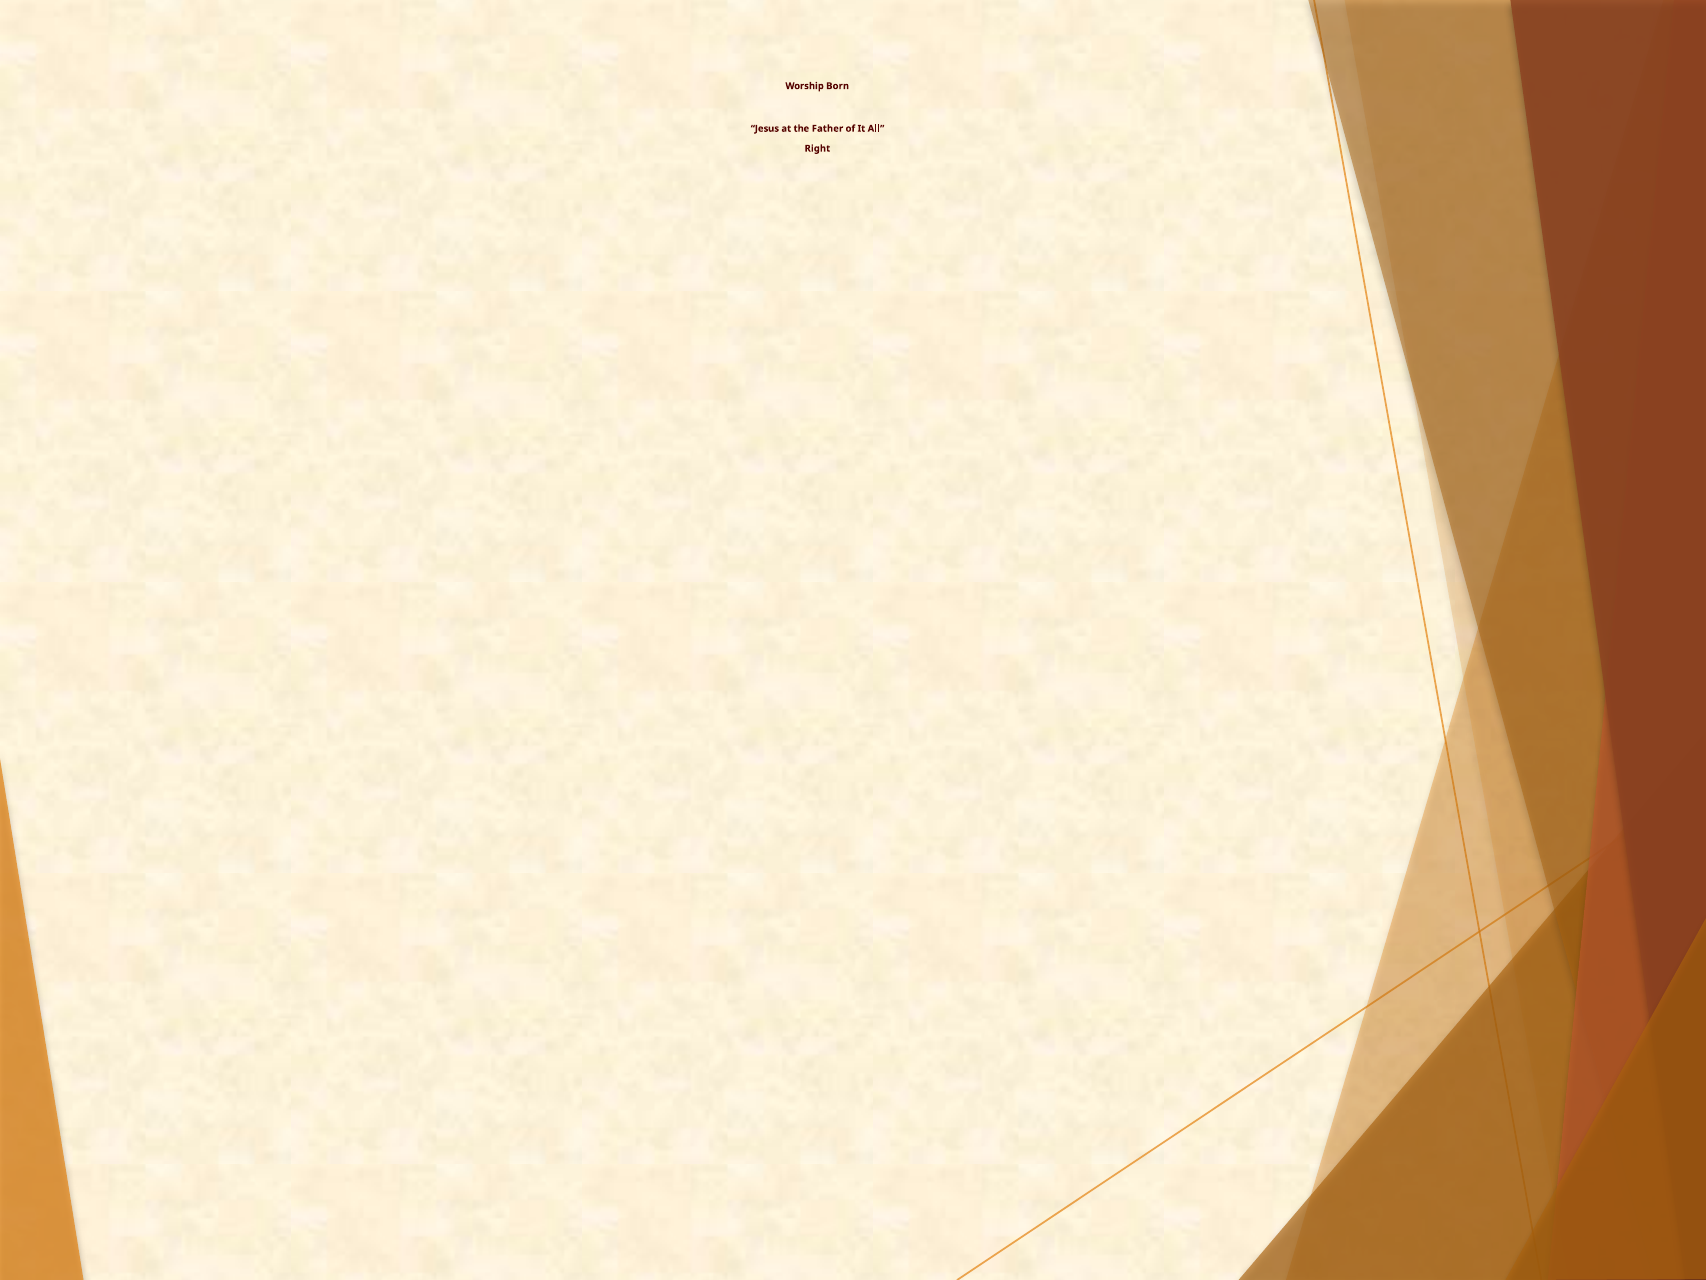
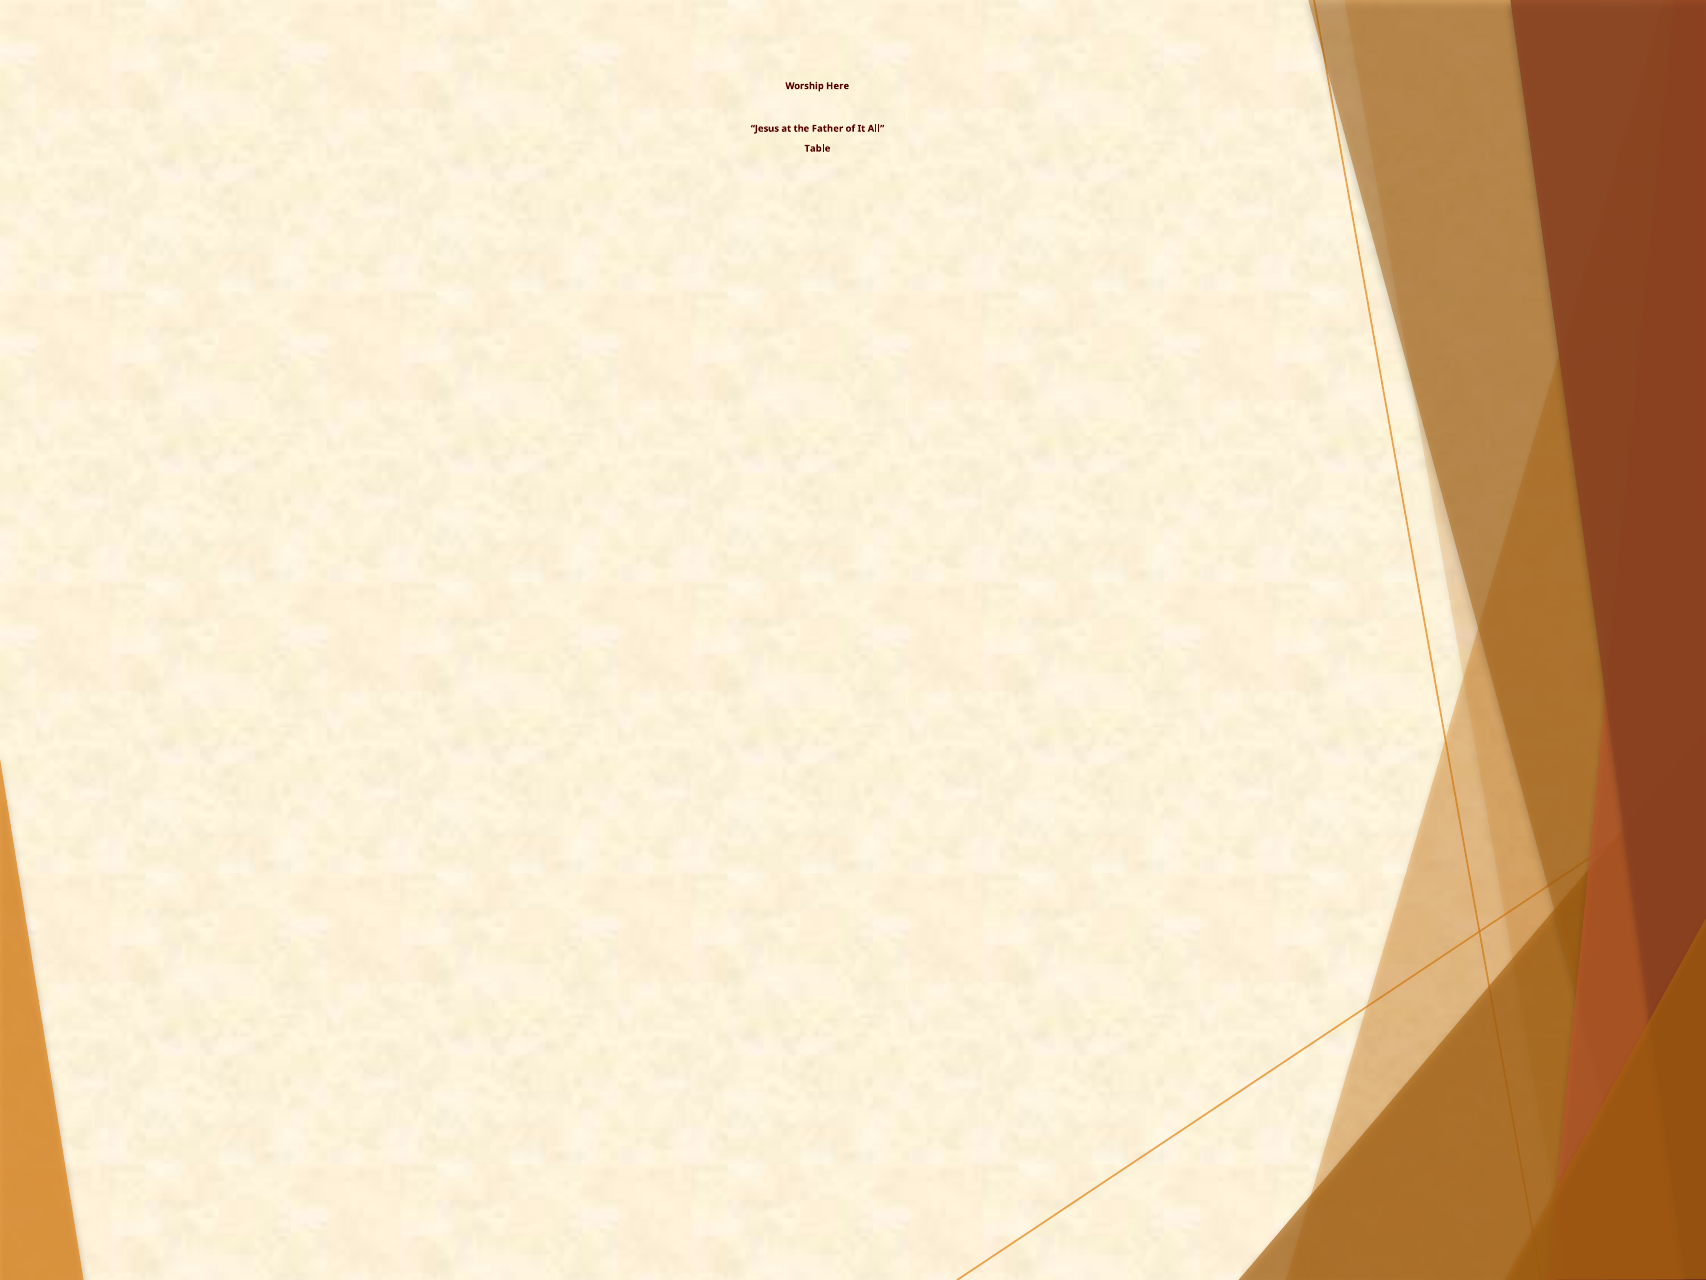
Born: Born -> Here (838, 86)
Right: Right -> Table (817, 148)
